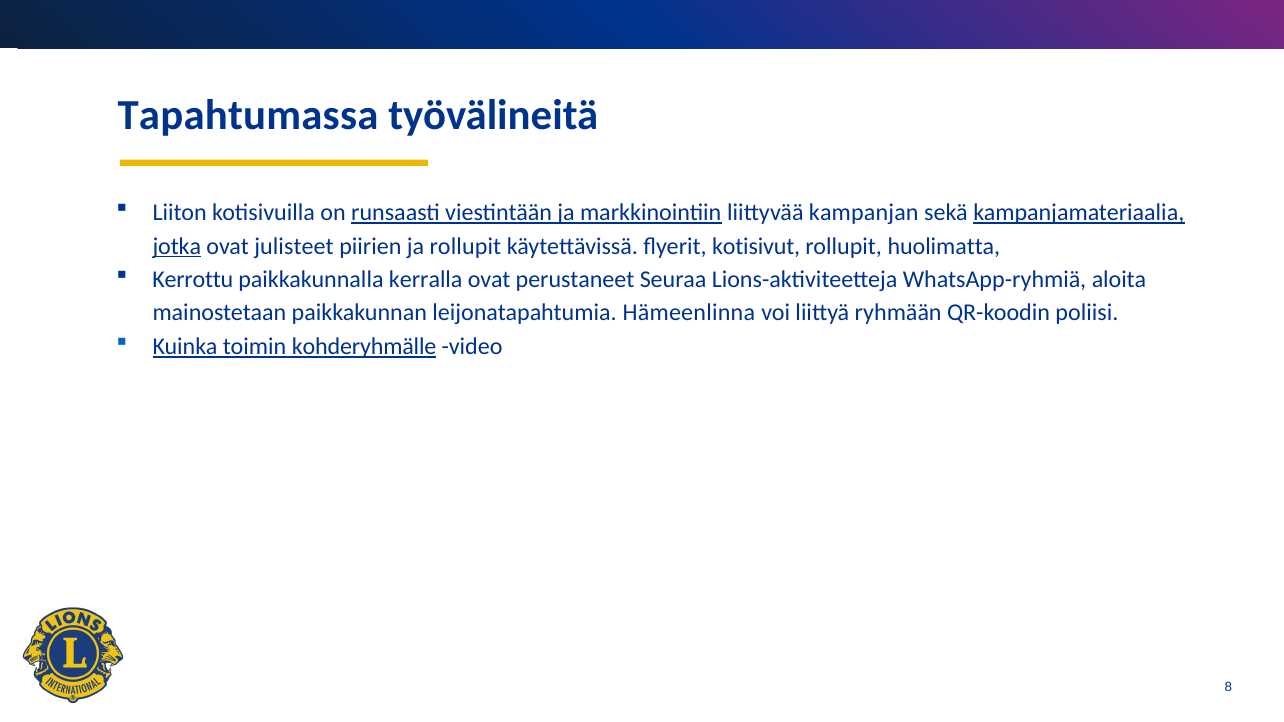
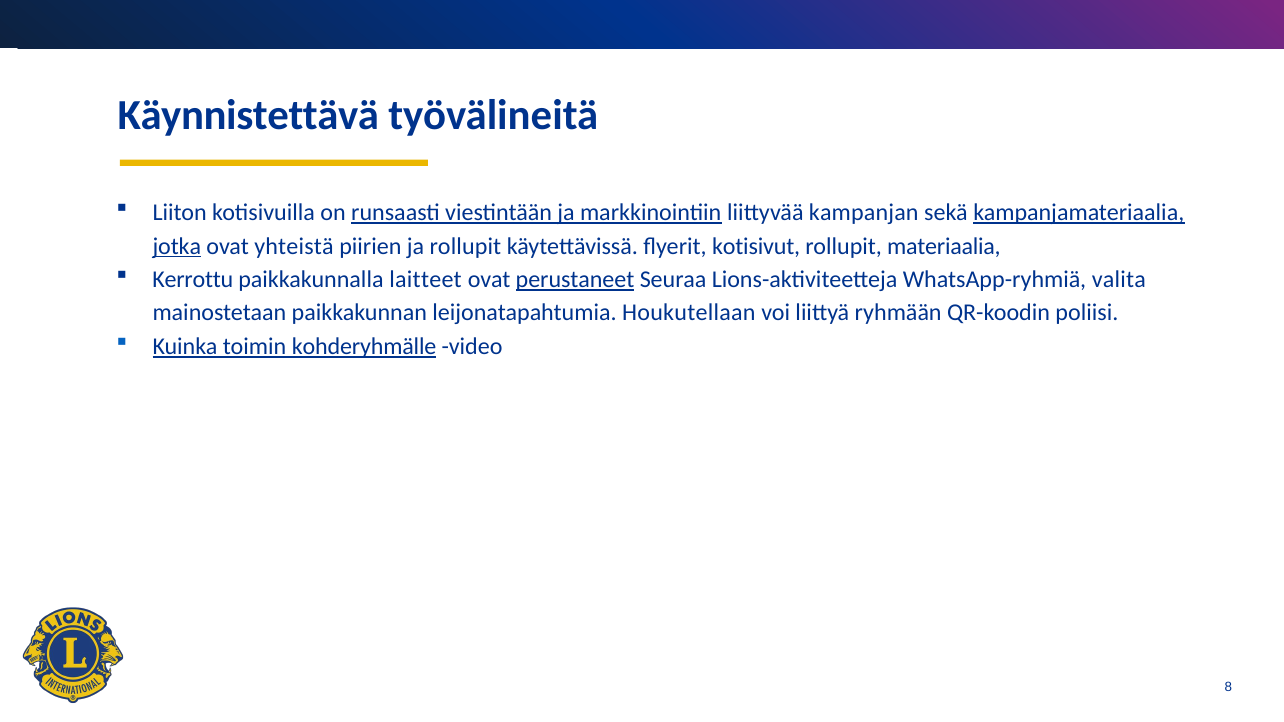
Tapahtumassa: Tapahtumassa -> Käynnistettävä (248, 115)
julisteet: julisteet -> yhteistä (294, 246)
huolimatta: huolimatta -> materiaalia (944, 246)
kerralla: kerralla -> laitteet (426, 280)
perustaneet underline: none -> present (575, 280)
aloita: aloita -> valita (1119, 280)
Hämeenlinna: Hämeenlinna -> Houkutellaan (689, 313)
